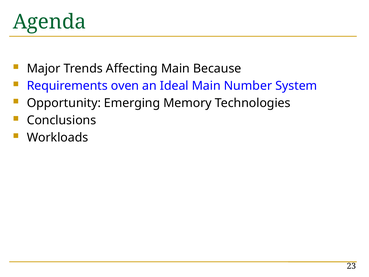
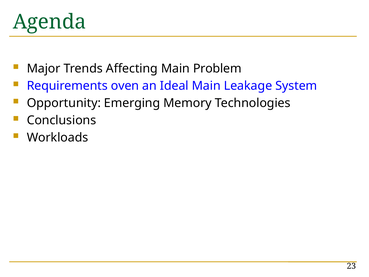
Because: Because -> Problem (217, 69)
Number: Number -> Leakage (248, 86)
